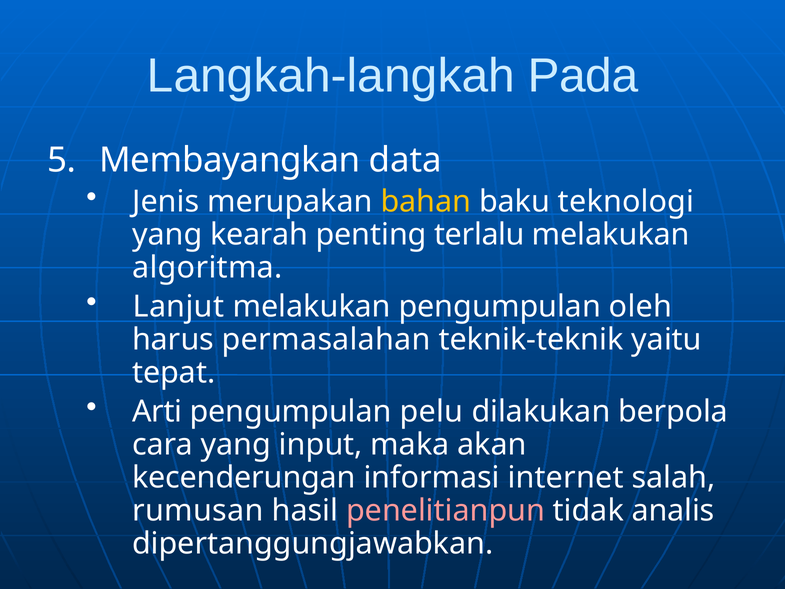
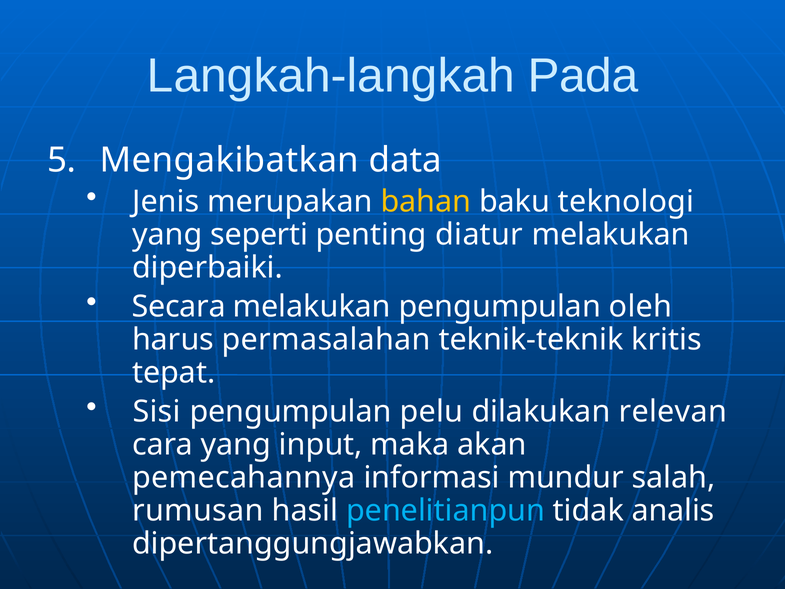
Membayangkan: Membayangkan -> Mengakibatkan (229, 160)
kearah: kearah -> seperti (259, 234)
terlalu: terlalu -> diatur (479, 234)
algoritma: algoritma -> diperbaiki (208, 267)
Lanjut: Lanjut -> Secara (179, 306)
yaitu: yaitu -> kritis (667, 339)
Arti: Arti -> Sisi (157, 412)
berpola: berpola -> relevan (673, 412)
kecenderungan: kecenderungan -> pemecahannya (244, 477)
internet: internet -> mundur (566, 477)
penelitianpun colour: pink -> light blue (446, 510)
